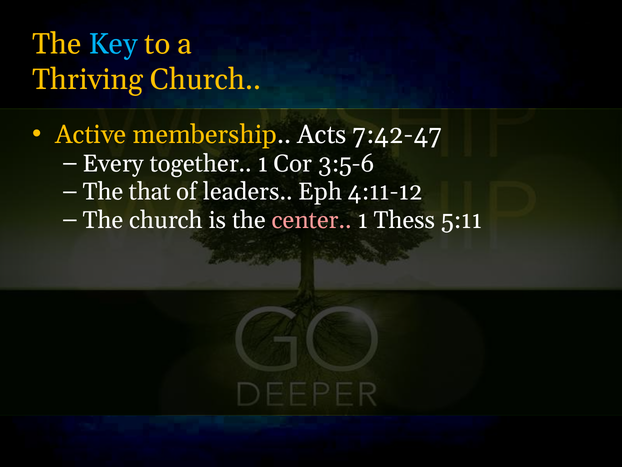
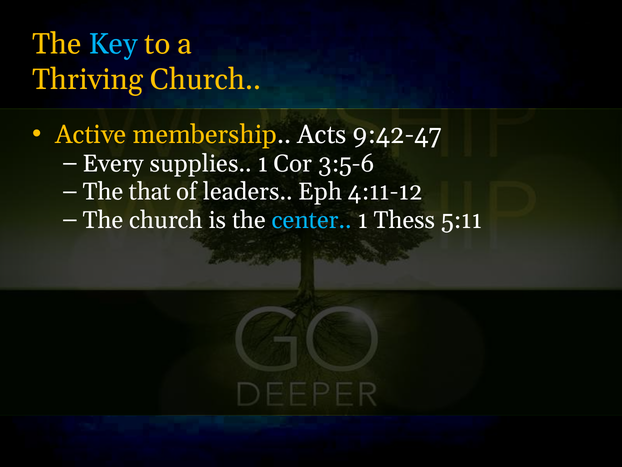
7:42-47: 7:42-47 -> 9:42-47 (397, 135)
together: together -> supplies (201, 164)
center colour: pink -> light blue (312, 220)
